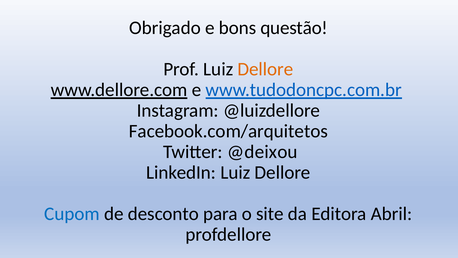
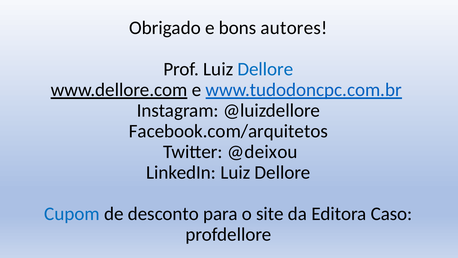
questão: questão -> autores (294, 28)
Dellore colour: orange -> blue (265, 69)
Abril: Abril -> Caso (392, 214)
